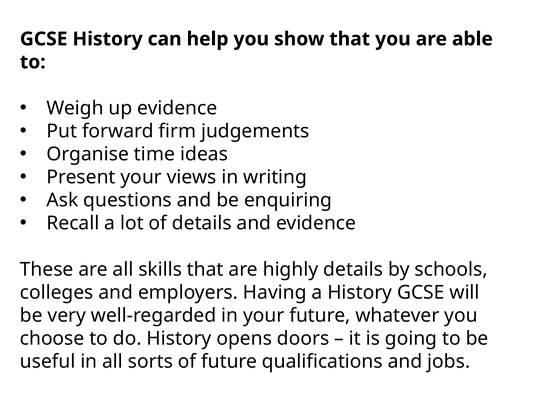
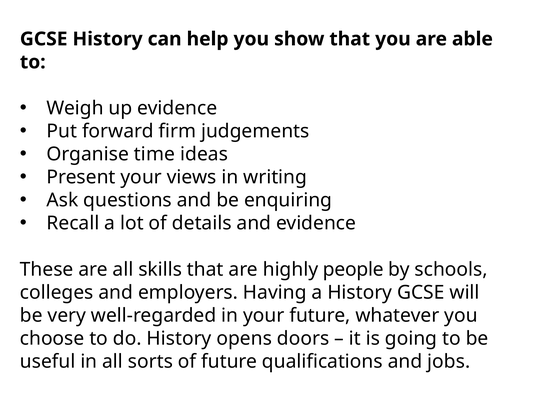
highly details: details -> people (353, 270)
